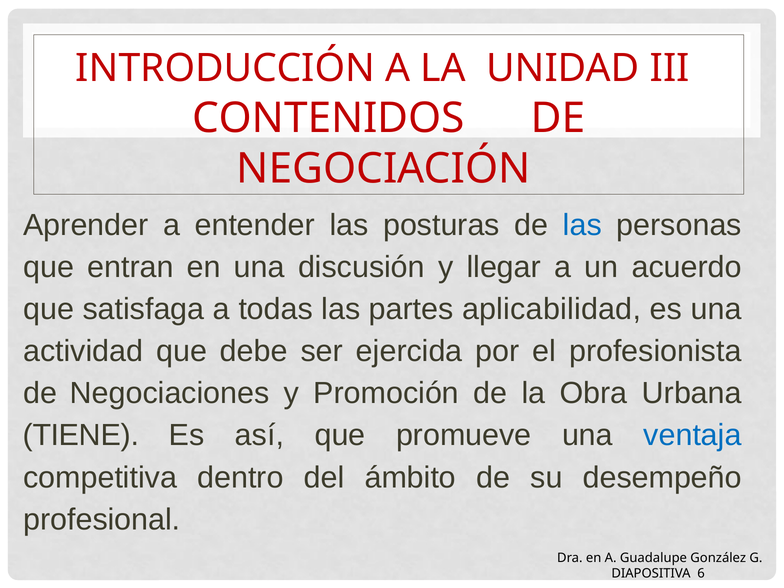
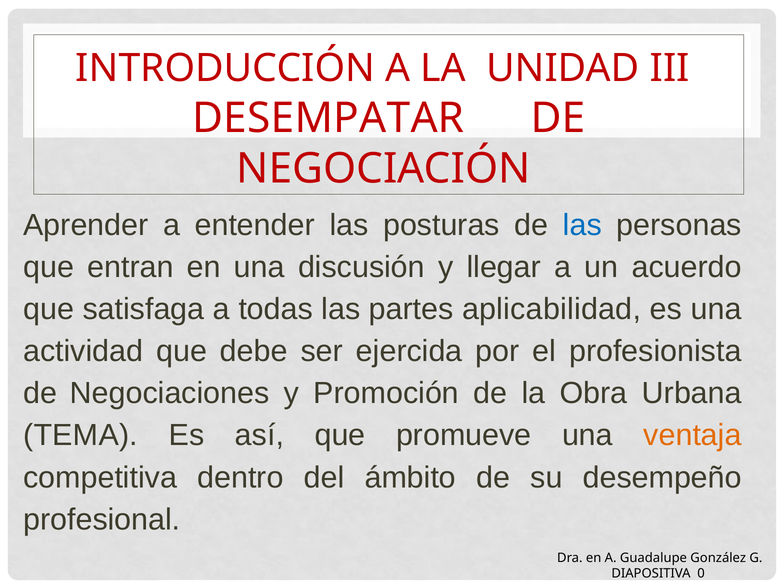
CONTENIDOS: CONTENIDOS -> DESEMPATAR (328, 118)
TIENE: TIENE -> TEMA (81, 435)
ventaja colour: blue -> orange (693, 435)
6: 6 -> 0 (701, 574)
